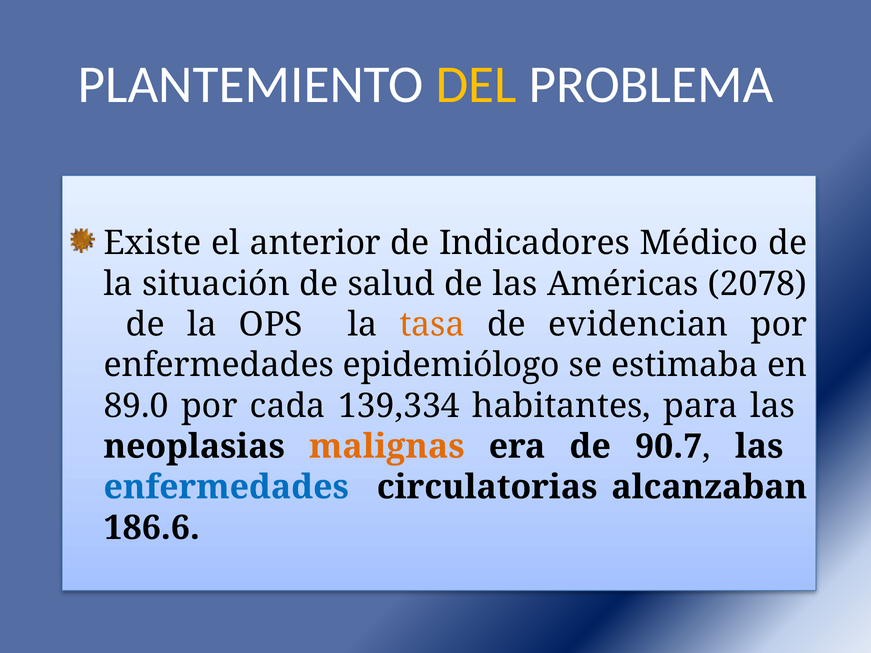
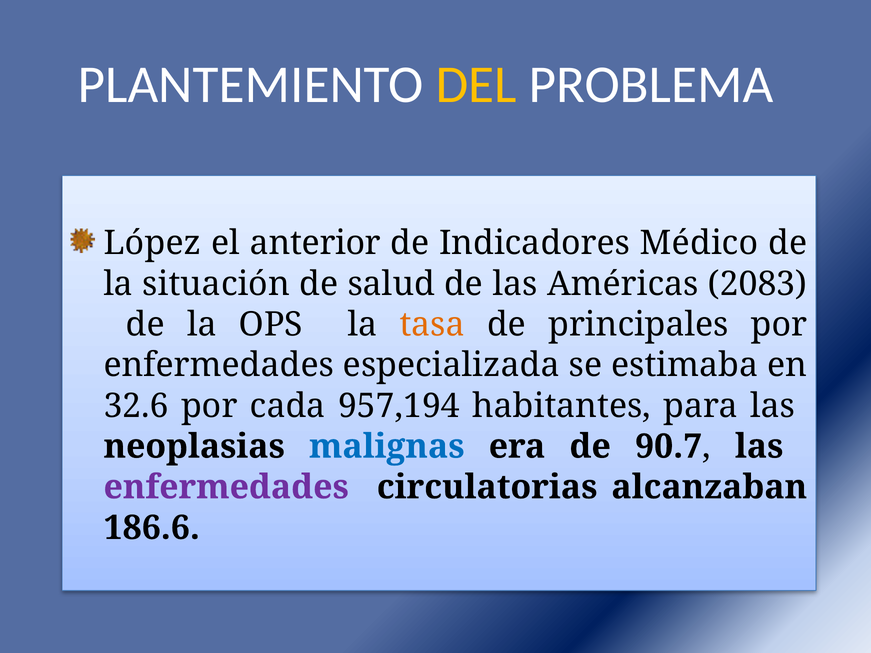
Existe: Existe -> López (152, 243)
2078: 2078 -> 2083 (758, 284)
evidencian: evidencian -> principales (638, 325)
epidemiólogo: epidemiólogo -> especializada (451, 365)
89.0: 89.0 -> 32.6 (136, 406)
139,334: 139,334 -> 957,194 (399, 406)
malignas colour: orange -> blue (387, 447)
enfermedades colour: blue -> purple (226, 487)
